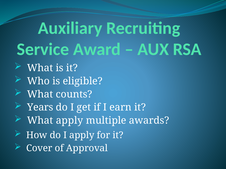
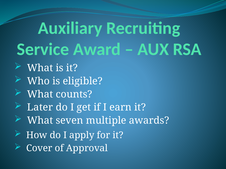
Years: Years -> Later (40, 108)
What apply: apply -> seven (70, 121)
